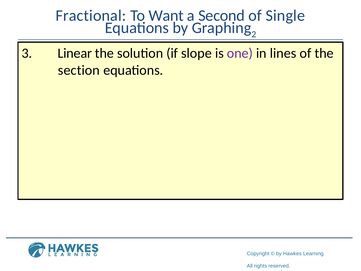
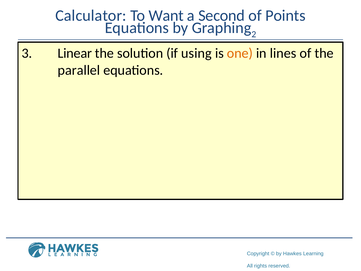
Fractional: Fractional -> Calculator (91, 16)
Single: Single -> Points (285, 16)
slope: slope -> using (196, 53)
one colour: purple -> orange (240, 53)
section: section -> parallel (79, 70)
